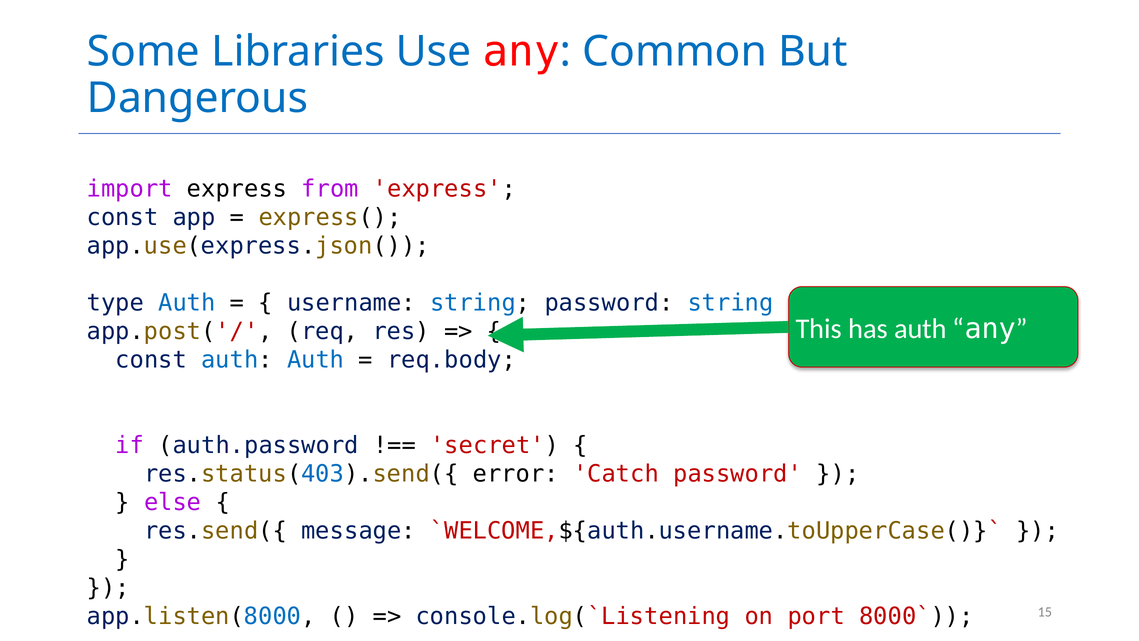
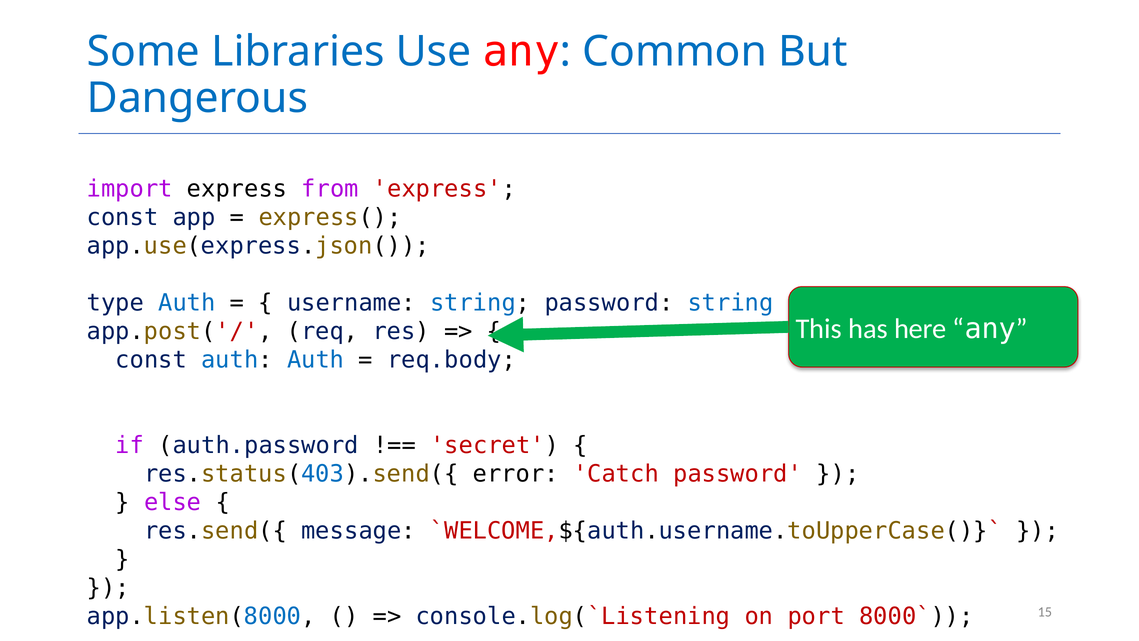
has auth: auth -> here (920, 329)
